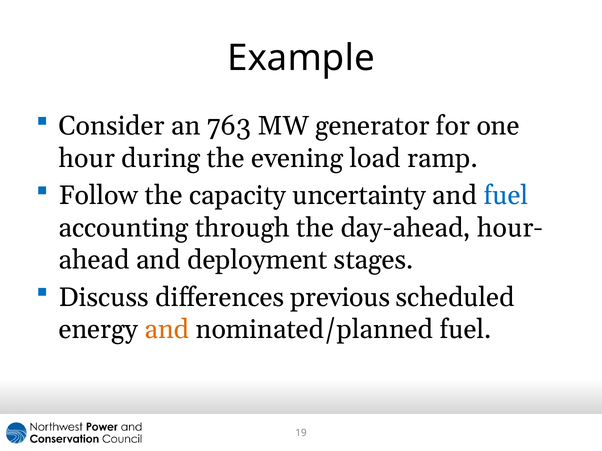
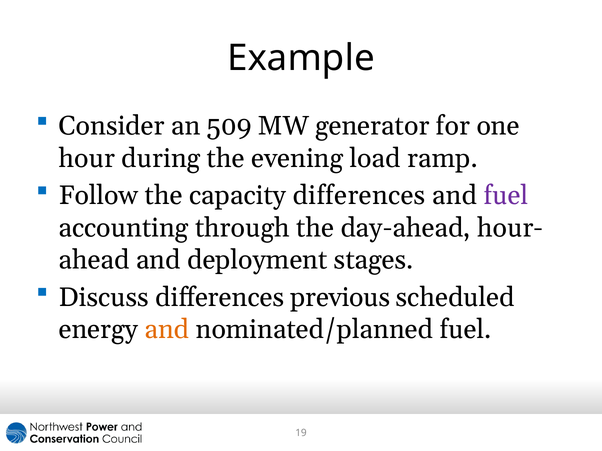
763: 763 -> 509 (229, 126)
capacity uncertainty: uncertainty -> differences (359, 196)
fuel colour: blue -> purple (506, 196)
